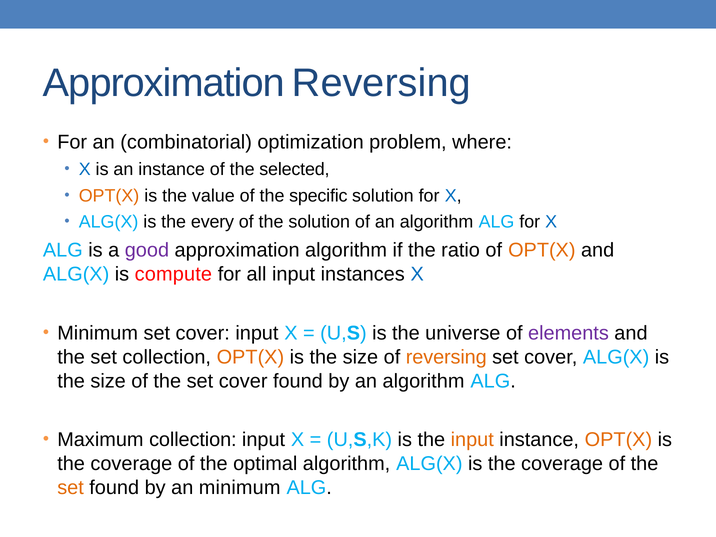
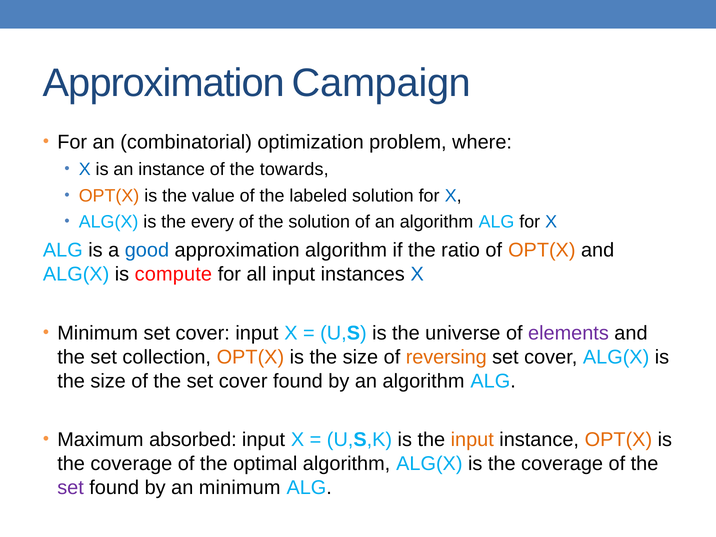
Approximation Reversing: Reversing -> Campaign (381, 83)
selected: selected -> towards (294, 170)
specific: specific -> labeled (318, 196)
good colour: purple -> blue (147, 250)
Maximum collection: collection -> absorbed (193, 440)
set colour: orange -> purple (71, 488)
